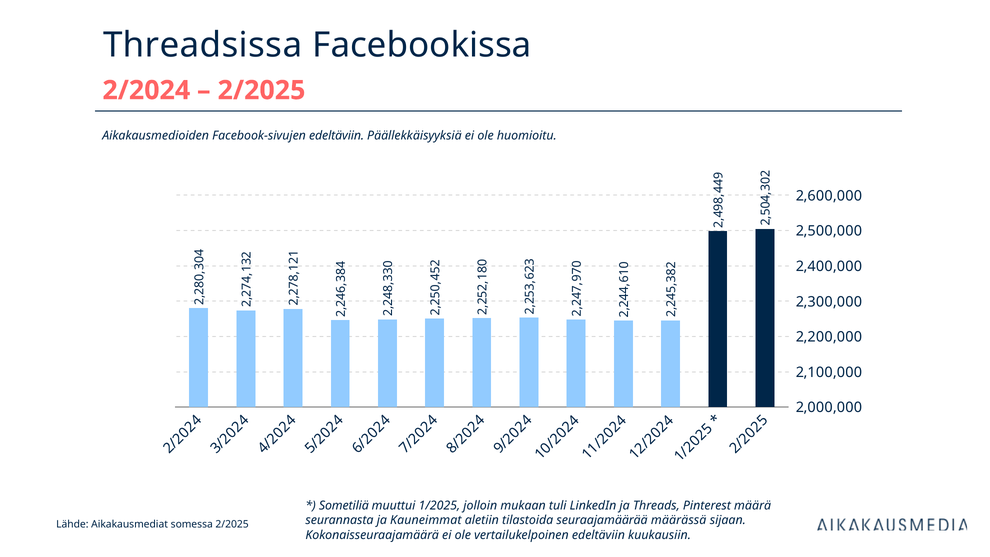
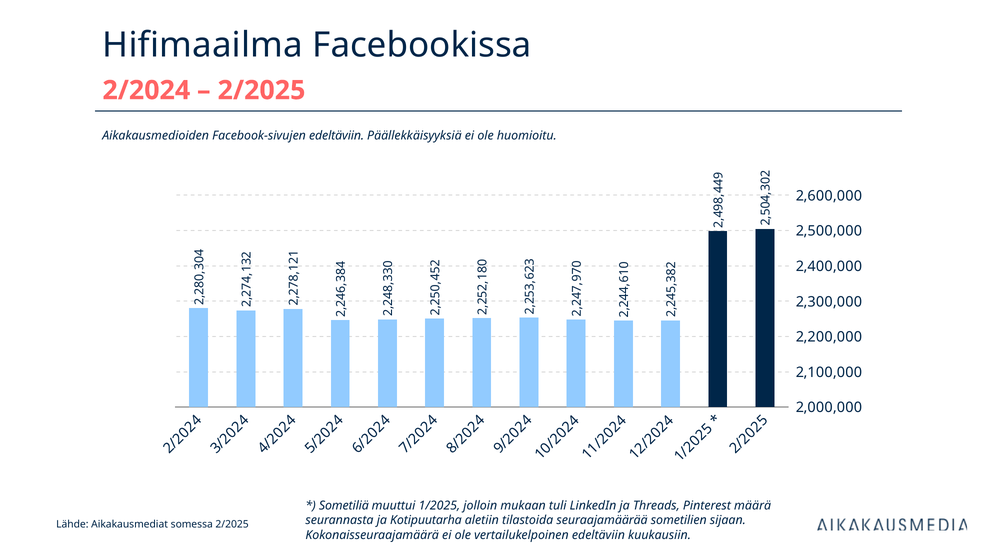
Threadsissa: Threadsissa -> Hifimaailma (203, 45)
Kauneimmat: Kauneimmat -> Kotipuutarha (426, 520)
määrässä: määrässä -> sometilien (679, 520)
